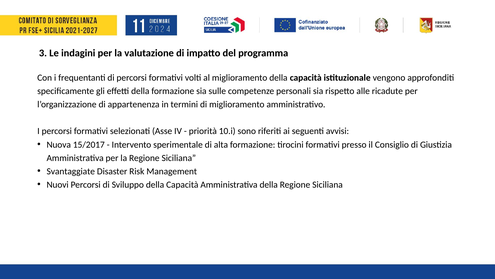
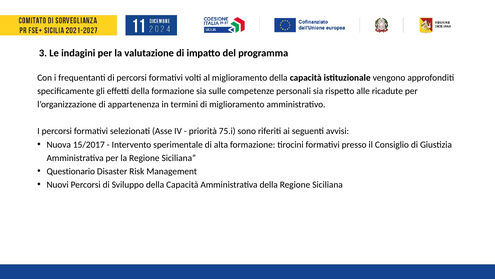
10.i: 10.i -> 75.i (227, 131)
Svantaggiate: Svantaggiate -> Questionario (71, 171)
